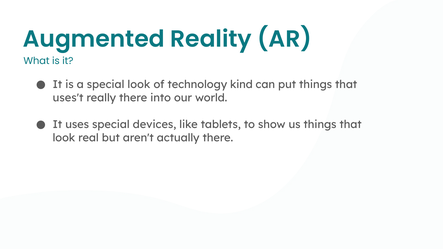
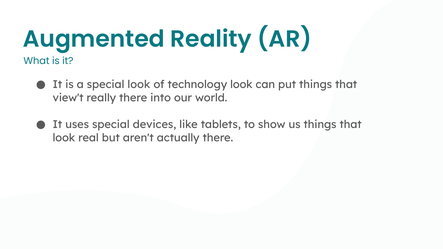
technology kind: kind -> look (241, 85)
uses't: uses't -> view't (68, 98)
